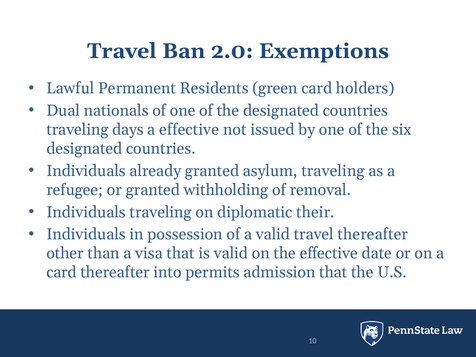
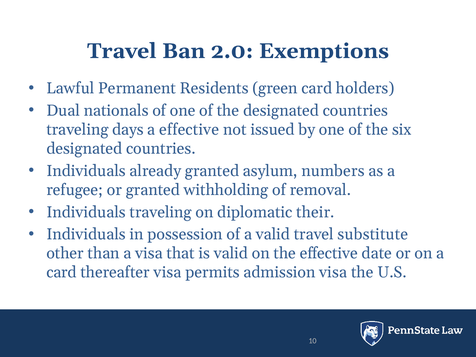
asylum traveling: traveling -> numbers (333, 171)
travel thereafter: thereafter -> substitute (373, 234)
thereafter into: into -> visa (168, 272)
admission that: that -> visa (333, 272)
